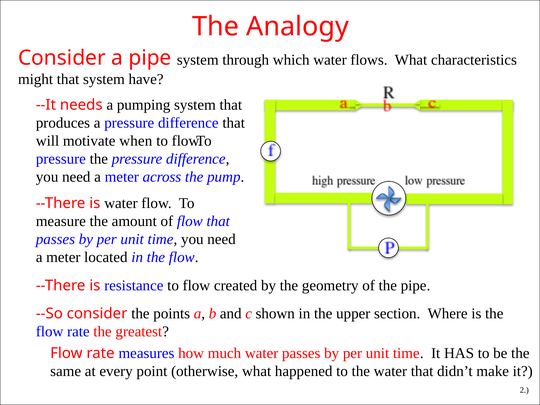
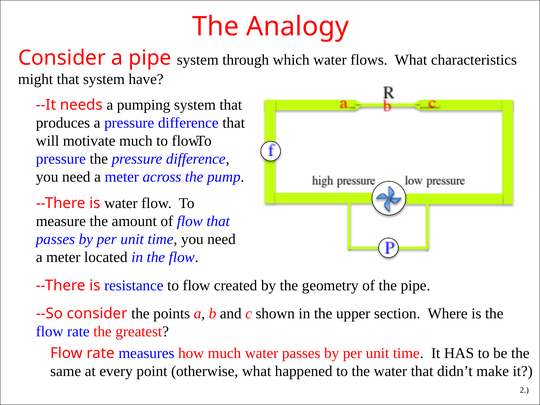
motivate when: when -> much (136, 141)
